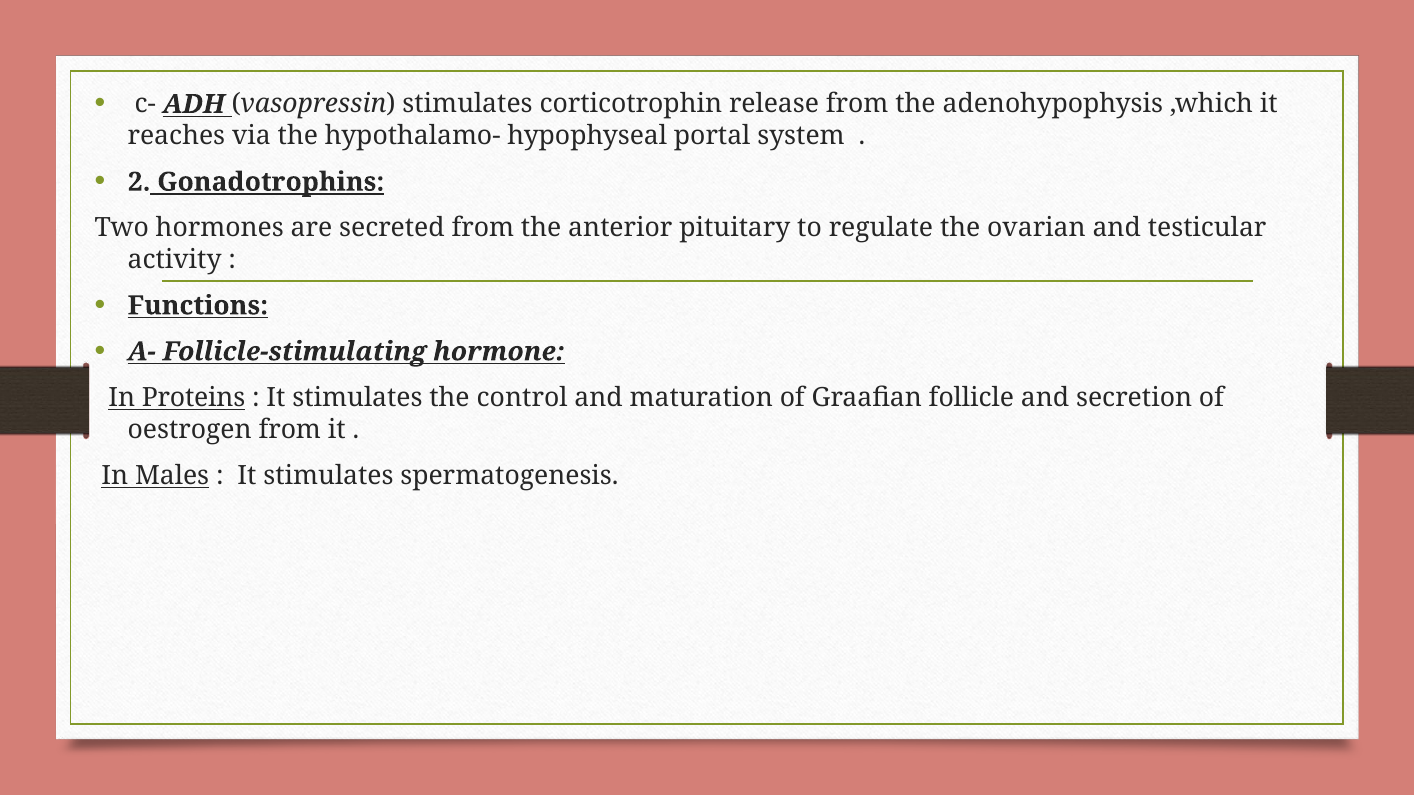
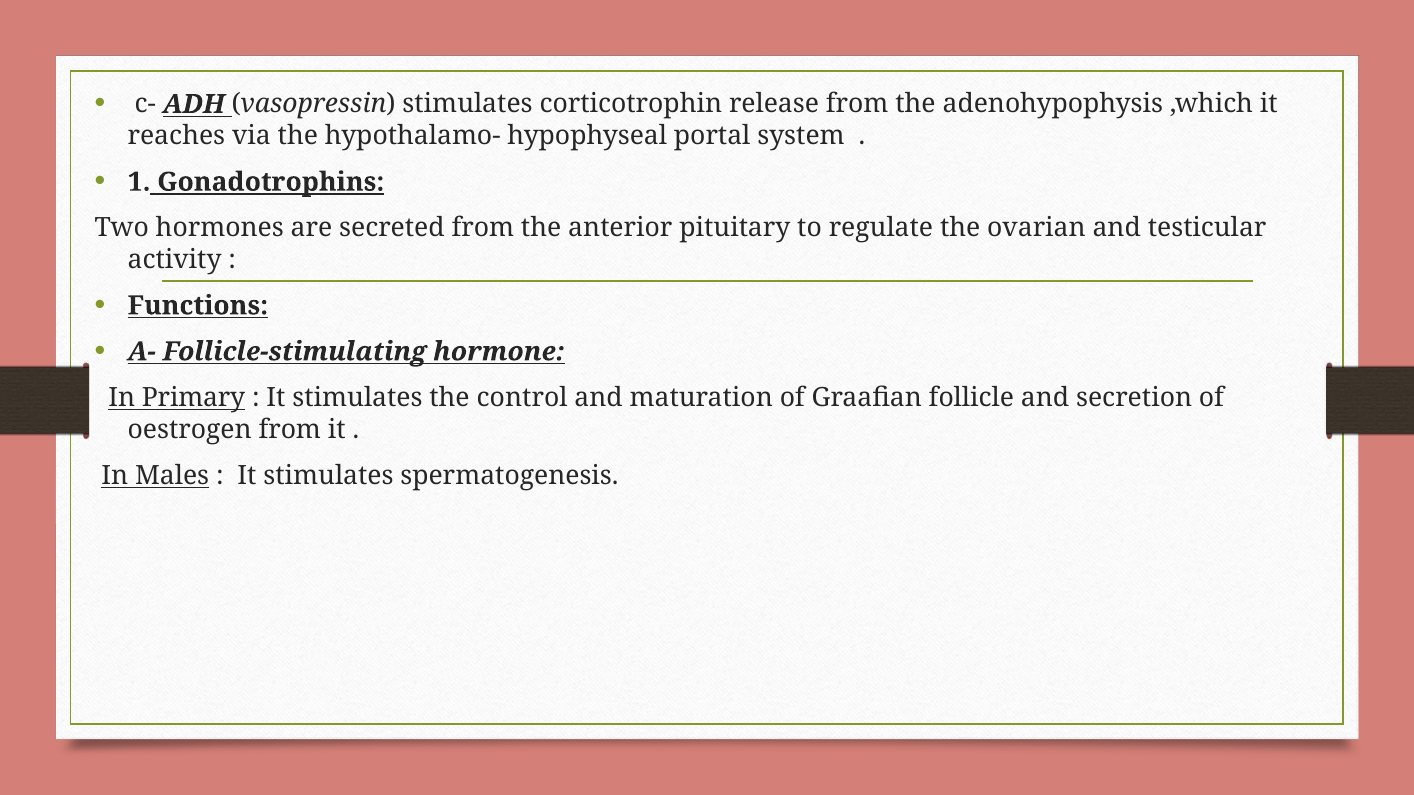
2: 2 -> 1 (139, 182)
Proteins: Proteins -> Primary (194, 398)
